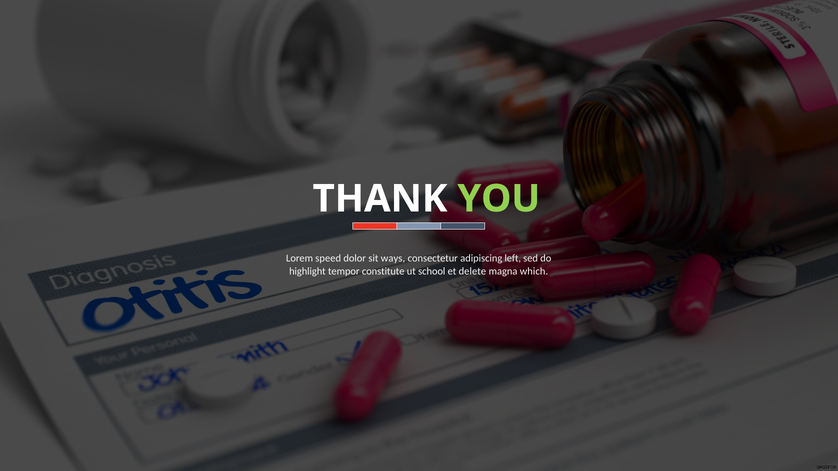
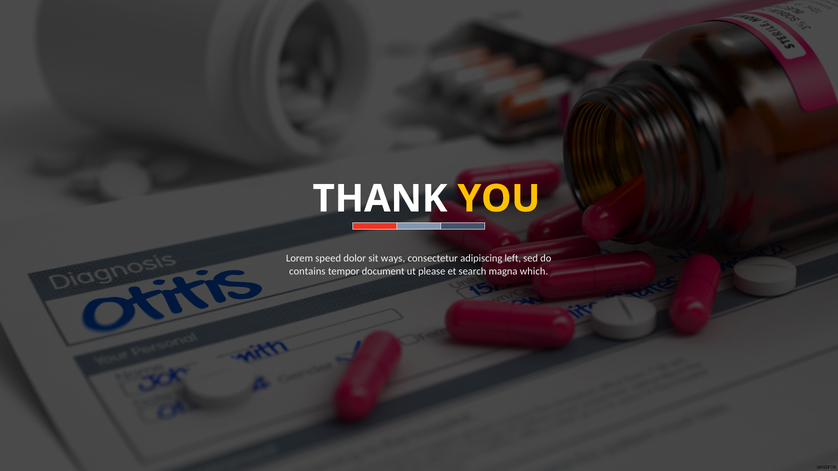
YOU colour: light green -> yellow (499, 199)
highlight: highlight -> contains (307, 271)
constitute: constitute -> document (383, 271)
school: school -> please (432, 271)
delete: delete -> search (472, 271)
